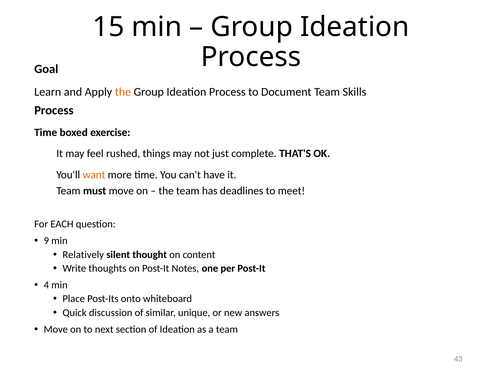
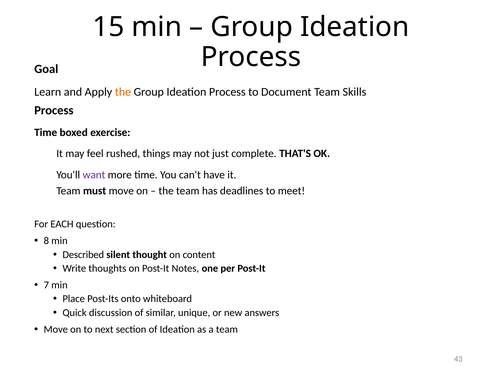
want colour: orange -> purple (94, 175)
9: 9 -> 8 (46, 241)
Relatively: Relatively -> Described (83, 255)
4: 4 -> 7 (46, 285)
